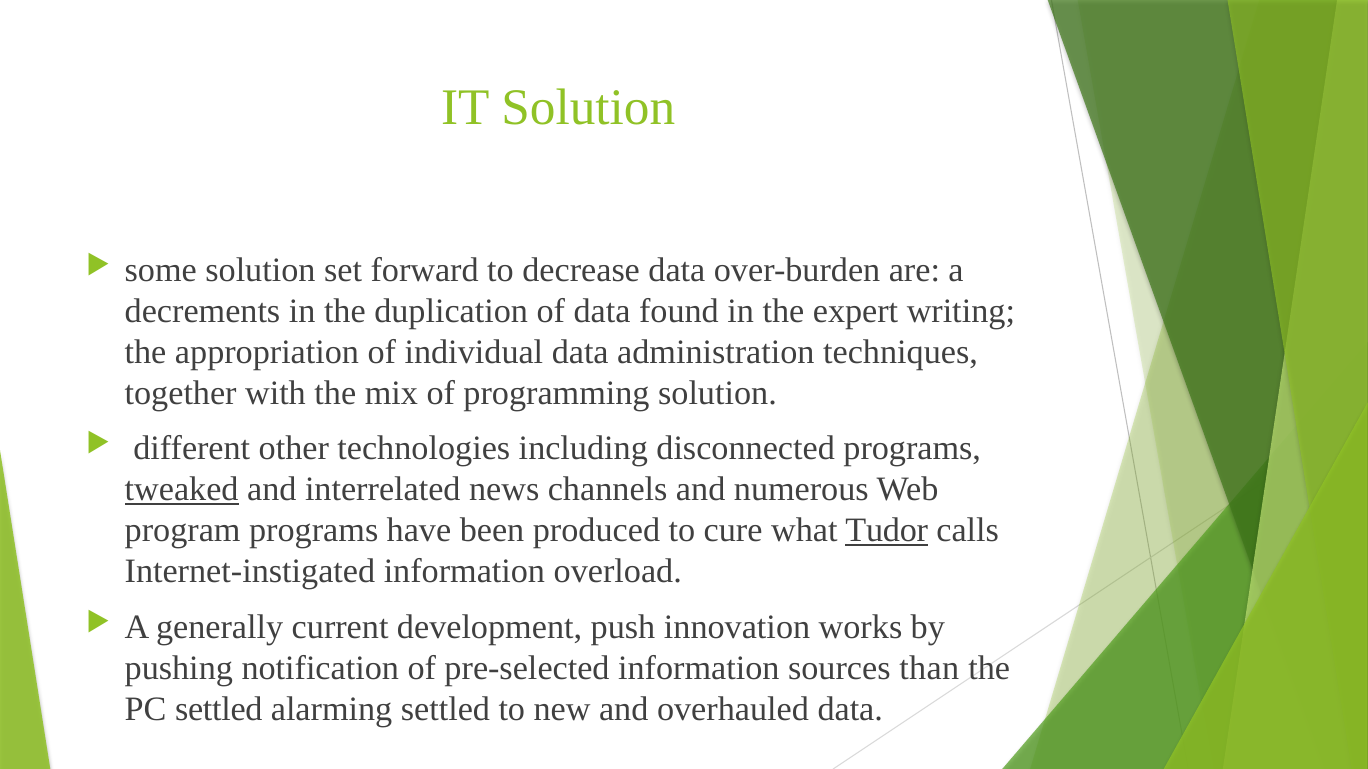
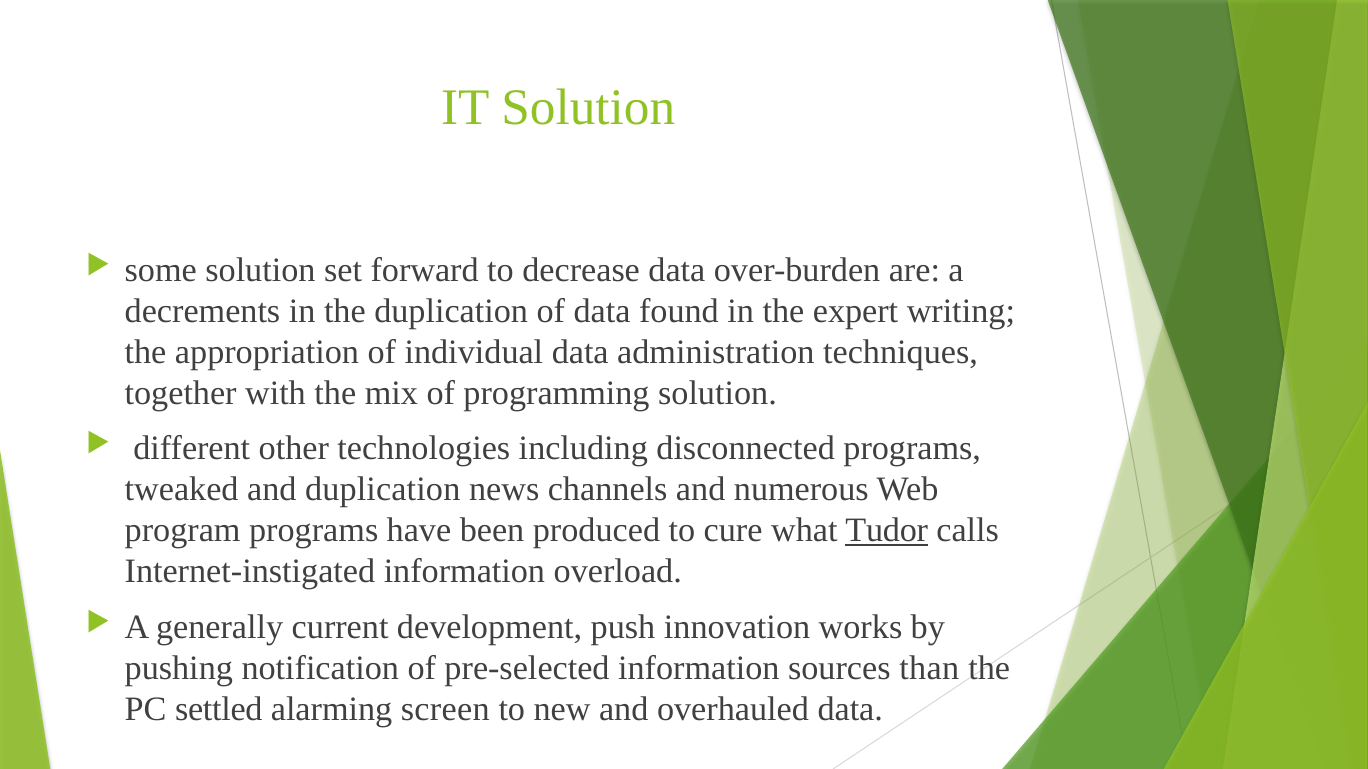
tweaked underline: present -> none (182, 490)
and interrelated: interrelated -> duplication (383, 490)
alarming settled: settled -> screen (445, 709)
